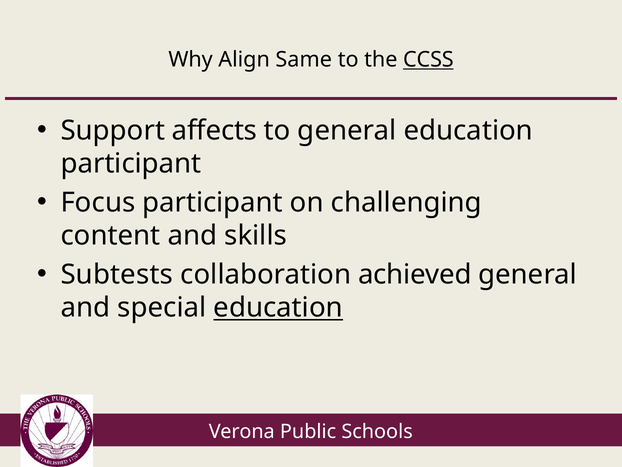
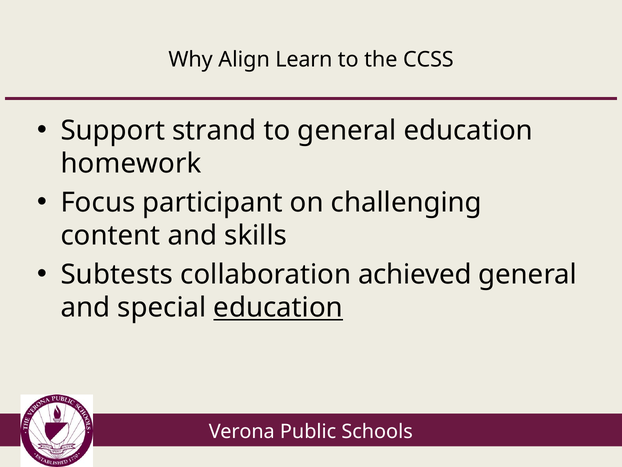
Same: Same -> Learn (304, 60)
CCSS underline: present -> none (428, 60)
affects: affects -> strand (214, 130)
participant: participant -> homework (131, 164)
